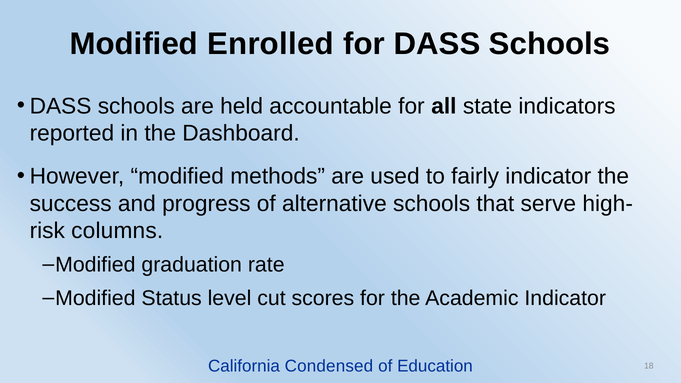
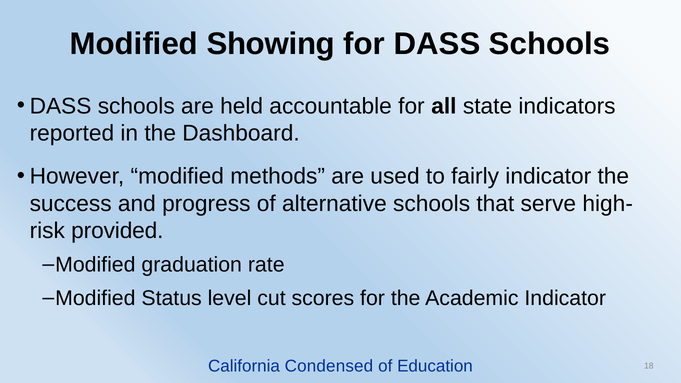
Enrolled: Enrolled -> Showing (271, 44)
columns: columns -> provided (117, 231)
